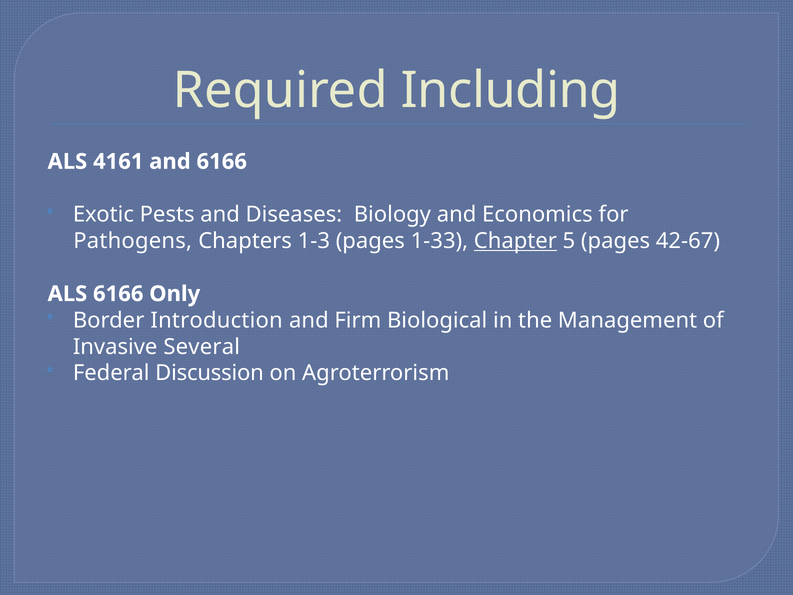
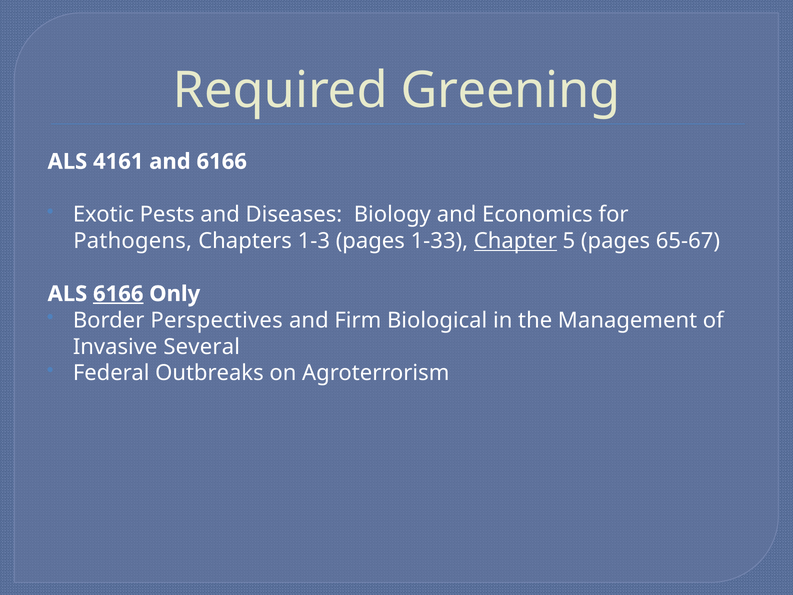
Including: Including -> Greening (511, 90)
42-67: 42-67 -> 65-67 (688, 241)
6166 underline: none -> present (118, 294)
Introduction: Introduction -> Perspectives (217, 320)
Discussion: Discussion -> Outbreaks (209, 373)
